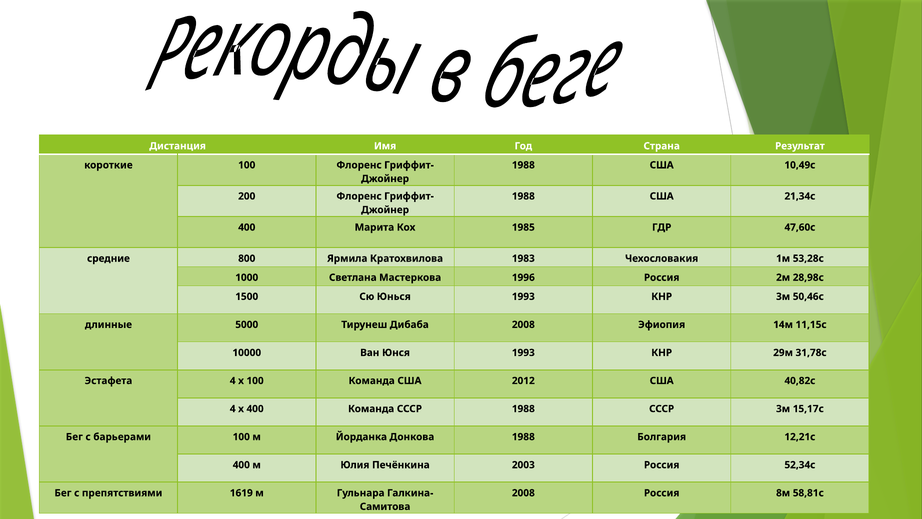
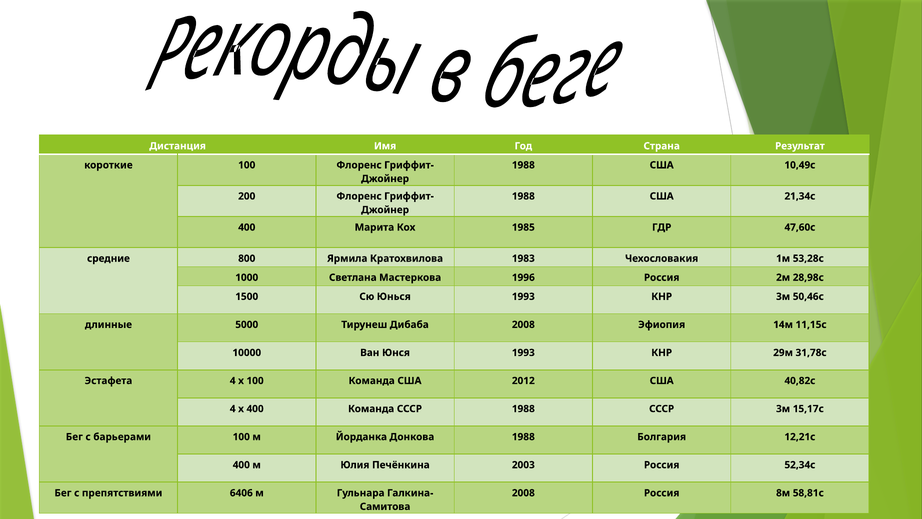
1619: 1619 -> 6406 (241, 493)
